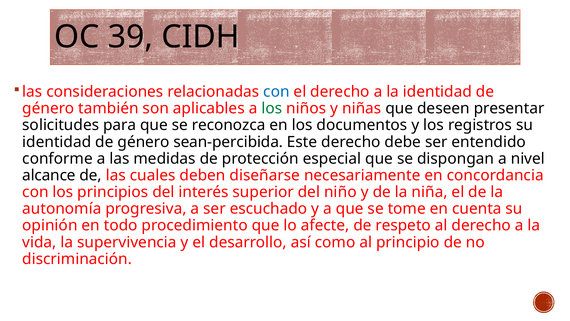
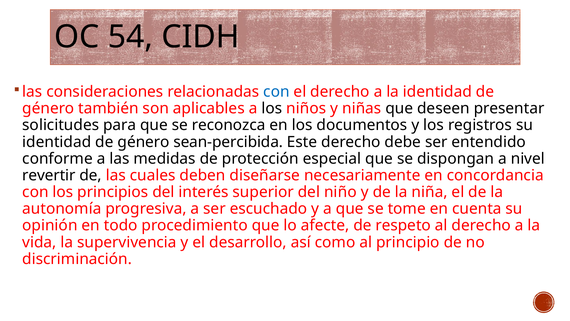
39: 39 -> 54 (131, 37)
los colour: green -> black (272, 108)
alcance: alcance -> revertir (49, 175)
